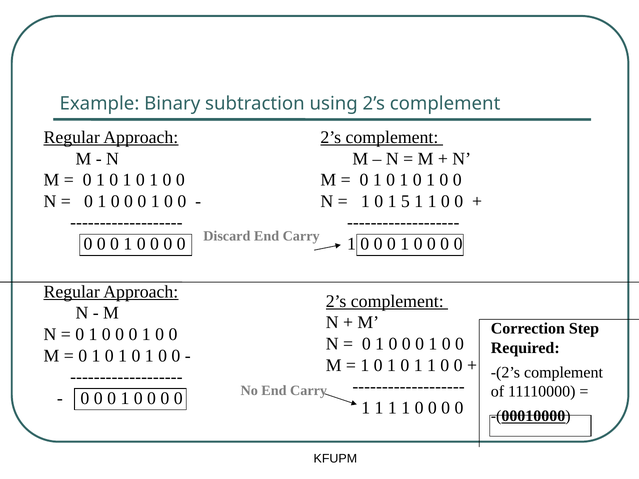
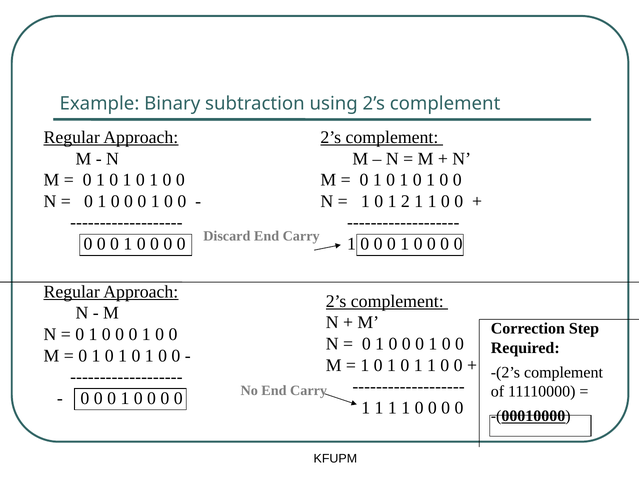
5: 5 -> 2 (405, 201)
